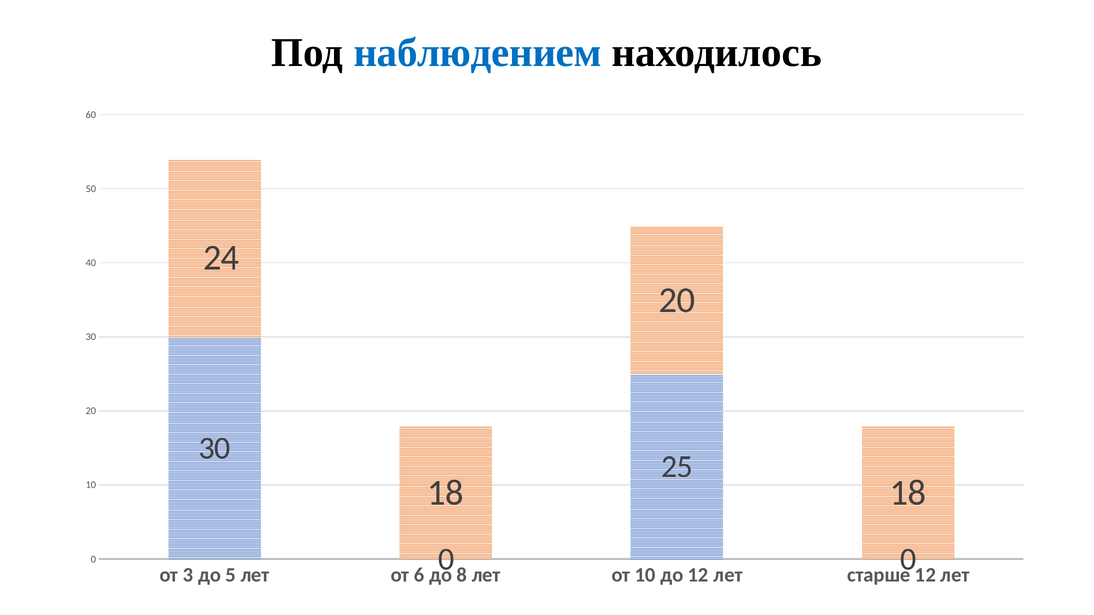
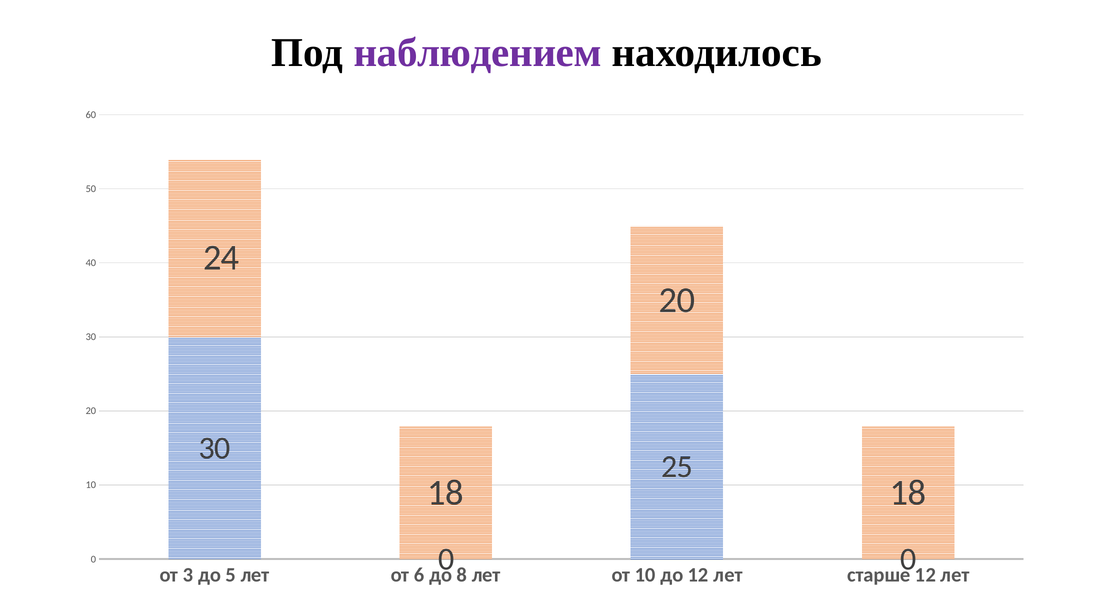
наблюдением colour: blue -> purple (478, 53)
